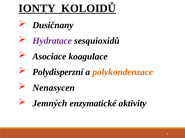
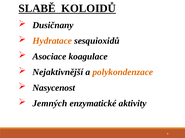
IONTY: IONTY -> SLABĚ (37, 8)
Hydratace colour: purple -> orange (52, 41)
Polydisperzní: Polydisperzní -> Nejaktivnější (58, 72)
Nenasycen: Nenasycen -> Nasycenost (54, 88)
